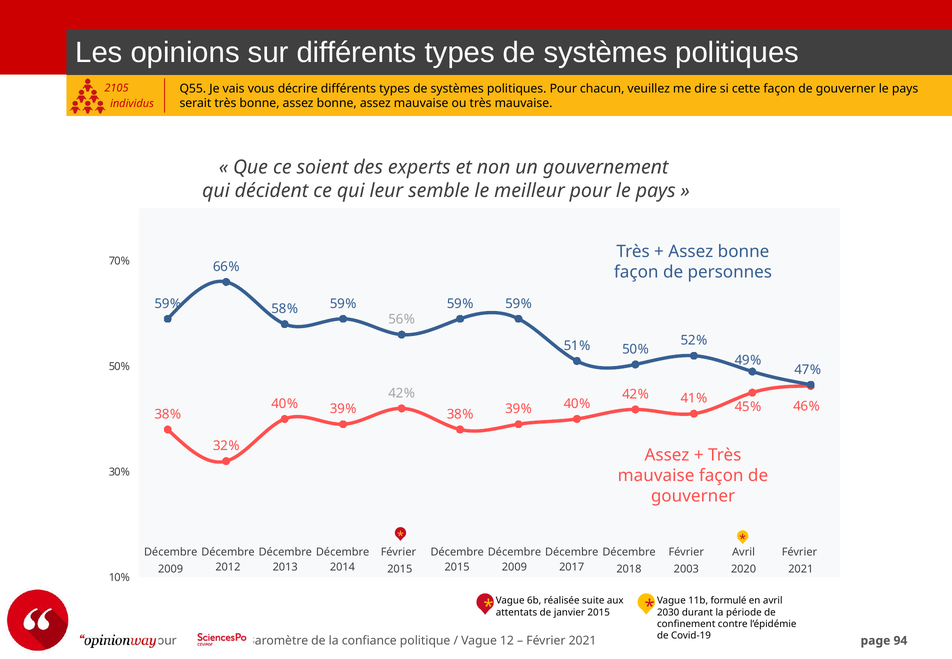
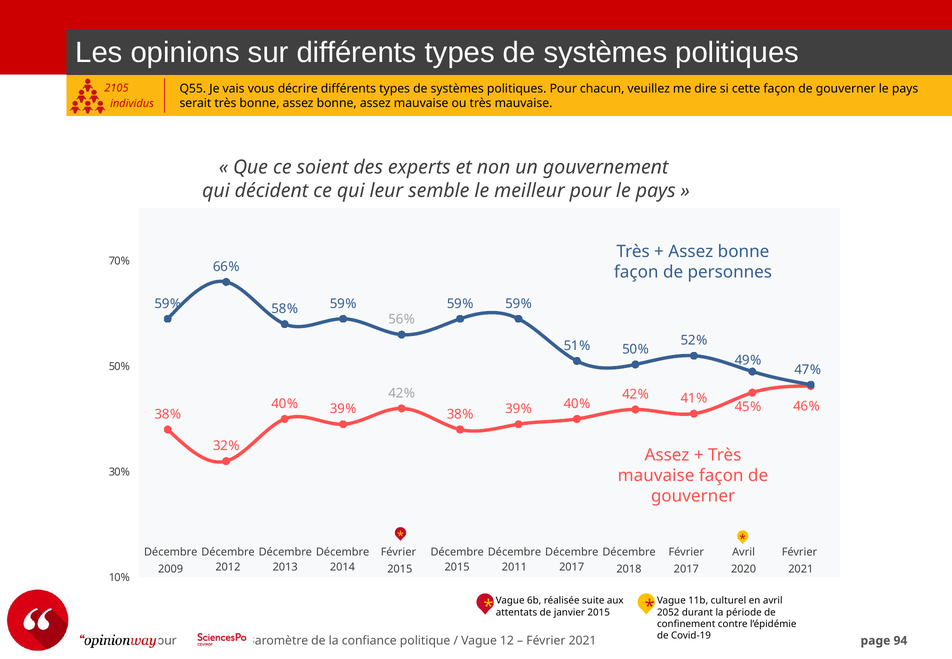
2009: 2009 -> 2011 (514, 567)
2003: 2003 -> 2017 (686, 569)
formulé: formulé -> culturel (728, 601)
2030: 2030 -> 2052 (668, 612)
